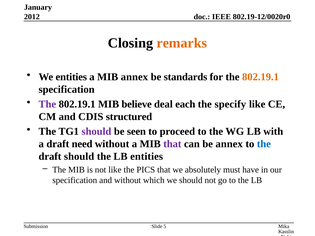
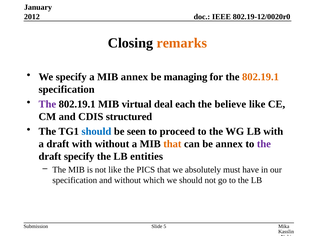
We entities: entities -> specify (71, 77)
standards: standards -> managing (186, 77)
believe: believe -> virtual (137, 104)
specify: specify -> believe (230, 104)
should colour: purple -> blue (96, 131)
draft need: need -> with (82, 144)
that colour: purple -> orange (172, 144)
the colour: blue -> purple (264, 144)
draft should: should -> specify (79, 157)
